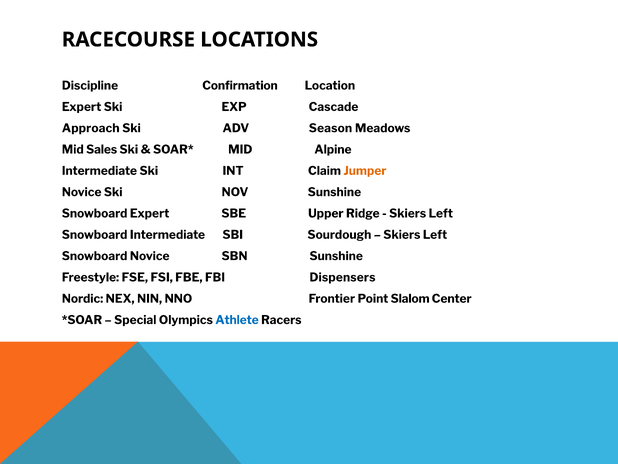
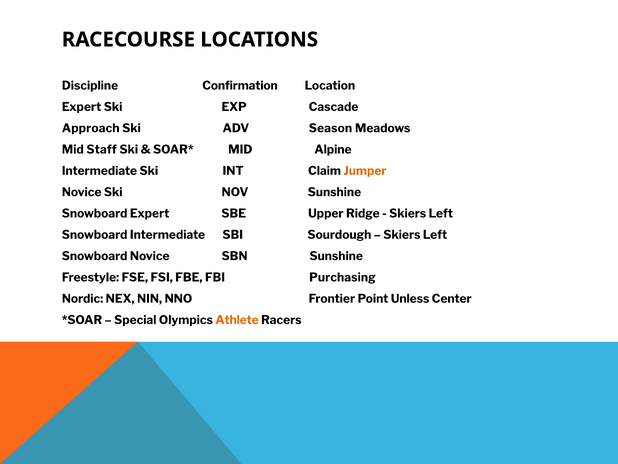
Sales: Sales -> Staff (102, 149)
Dispensers: Dispensers -> Purchasing (342, 277)
Slalom: Slalom -> Unless (410, 298)
Athlete colour: blue -> orange (237, 320)
